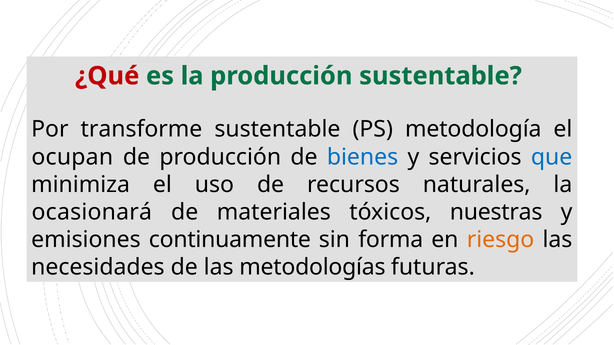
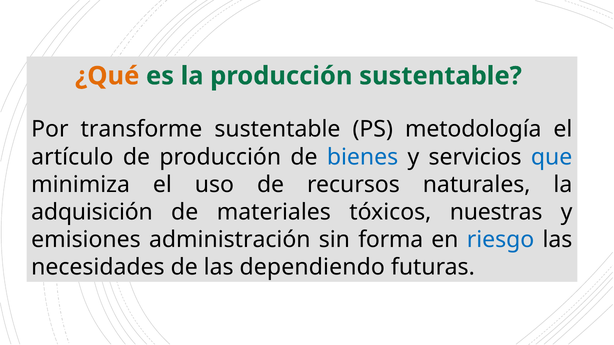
¿Qué colour: red -> orange (107, 76)
ocupan: ocupan -> artículo (72, 157)
ocasionará: ocasionará -> adquisición (92, 212)
continuamente: continuamente -> administración (230, 240)
riesgo colour: orange -> blue (500, 240)
metodologías: metodologías -> dependiendo (312, 268)
